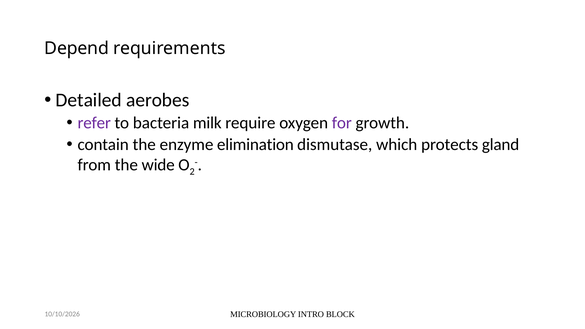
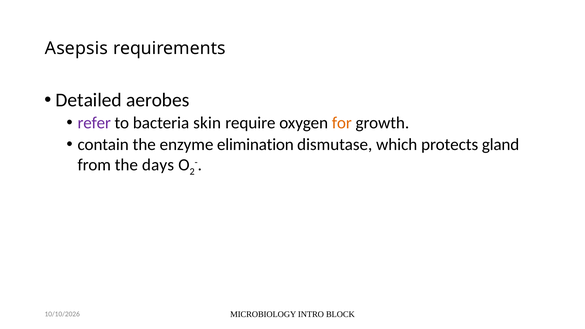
Depend: Depend -> Asepsis (76, 48)
milk: milk -> skin (207, 123)
for colour: purple -> orange (342, 123)
wide: wide -> days (158, 165)
